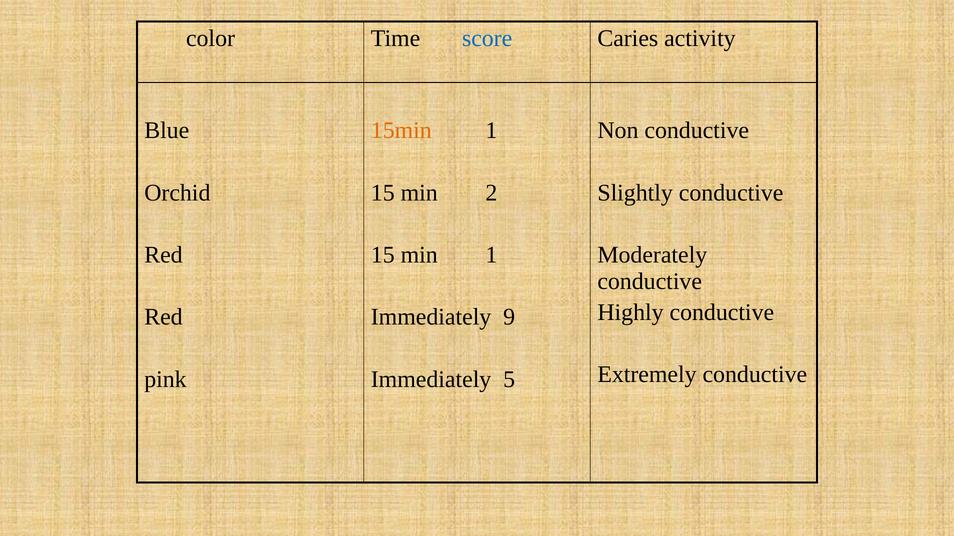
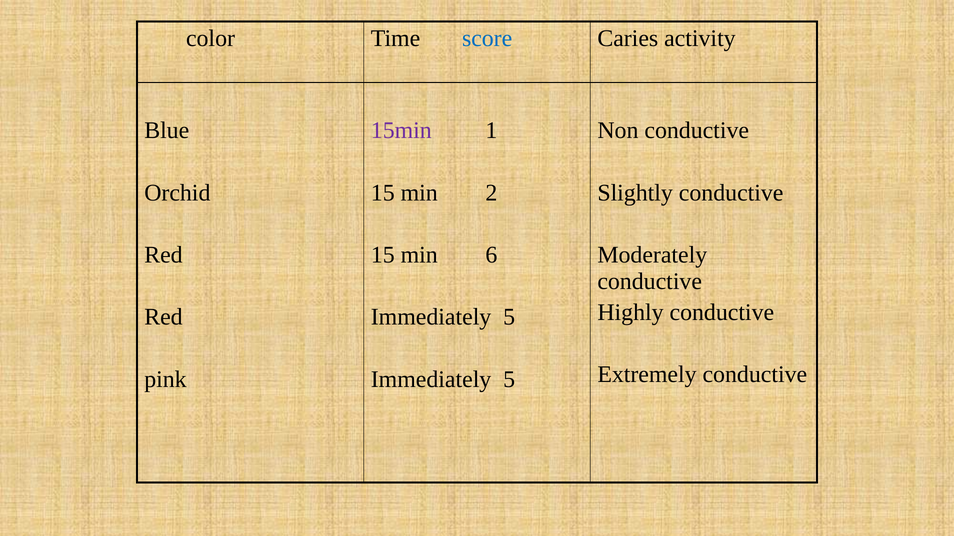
15min colour: orange -> purple (401, 131)
min 1: 1 -> 6 (491, 255)
9: 9 -> 5 (509, 317)
